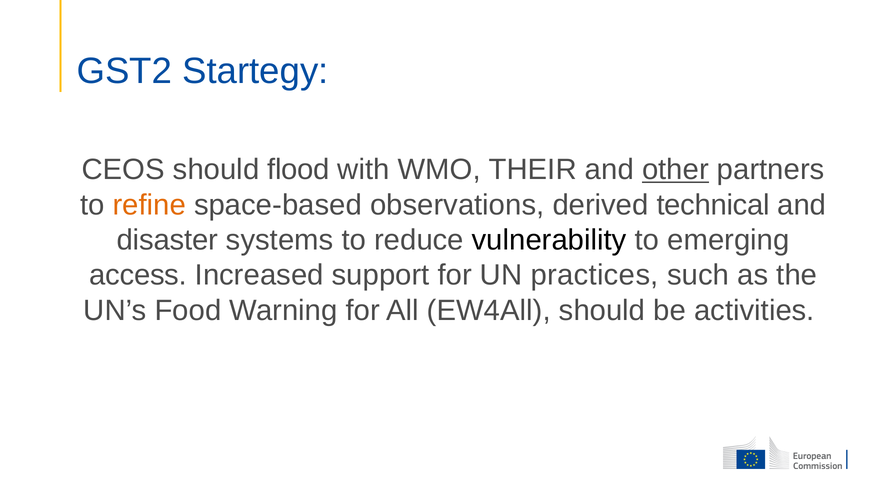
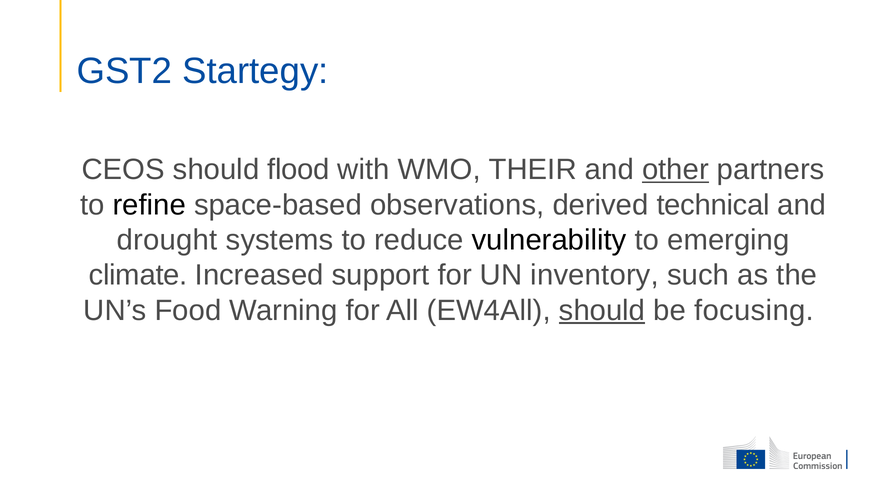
refine colour: orange -> black (149, 205)
disaster: disaster -> drought (167, 240)
access: access -> climate (138, 275)
practices: practices -> inventory (595, 275)
should underline: none -> present (602, 310)
activities: activities -> focusing (754, 310)
